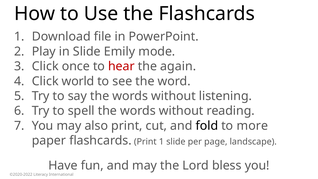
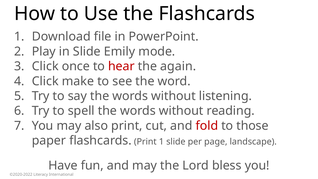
world: world -> make (78, 81)
fold colour: black -> red (207, 126)
more: more -> those (252, 126)
